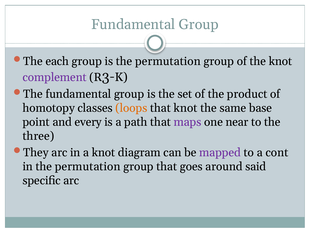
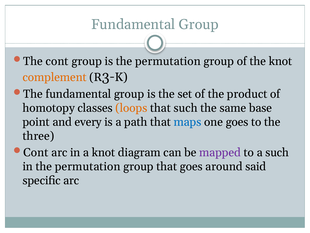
The each: each -> cont (57, 61)
complement colour: purple -> orange (55, 77)
that knot: knot -> such (186, 108)
maps colour: purple -> blue (188, 122)
one near: near -> goes (237, 122)
They: They -> Cont (36, 152)
a cont: cont -> such (277, 152)
